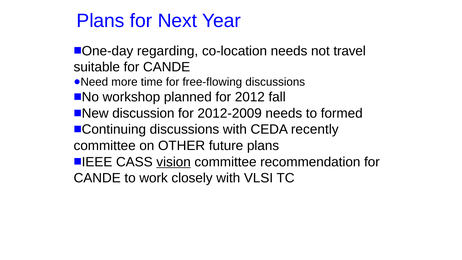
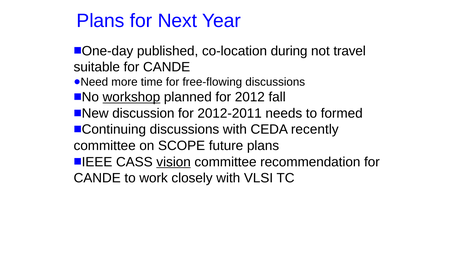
regarding: regarding -> published (168, 51)
co-location needs: needs -> during (289, 51)
workshop underline: none -> present (131, 97)
2012-2009: 2012-2009 -> 2012-2011 (230, 113)
OTHER: OTHER -> SCOPE (182, 146)
